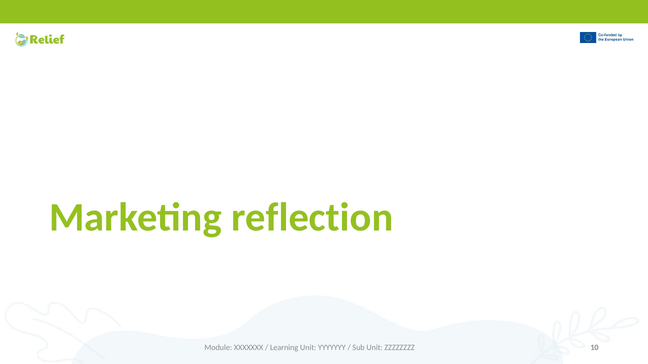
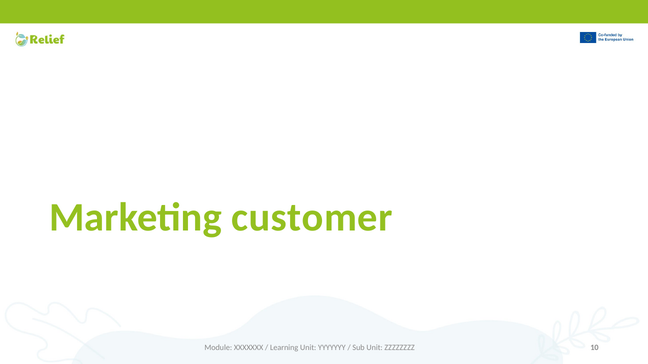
reflection: reflection -> customer (312, 218)
